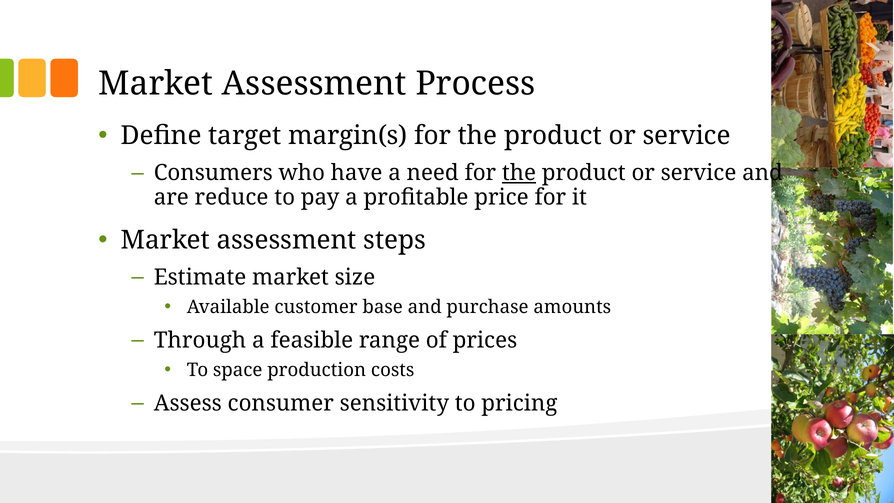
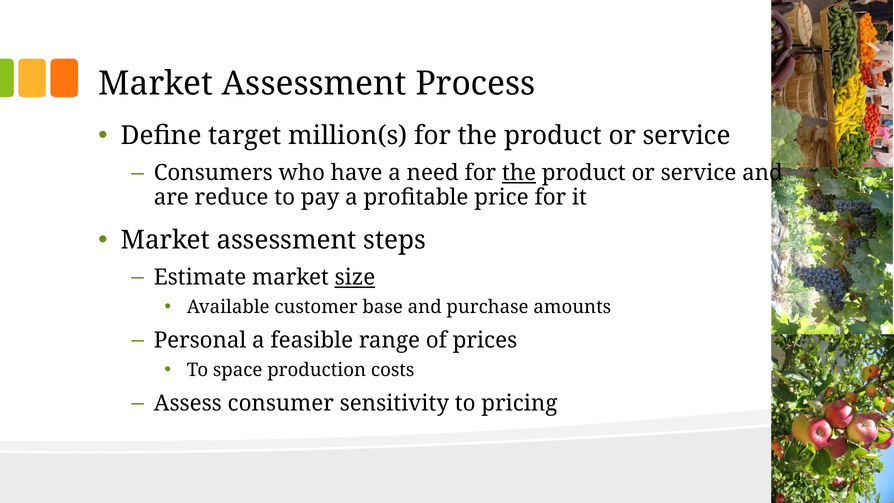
margin(s: margin(s -> million(s (348, 136)
size underline: none -> present (355, 277)
Through: Through -> Personal (200, 340)
